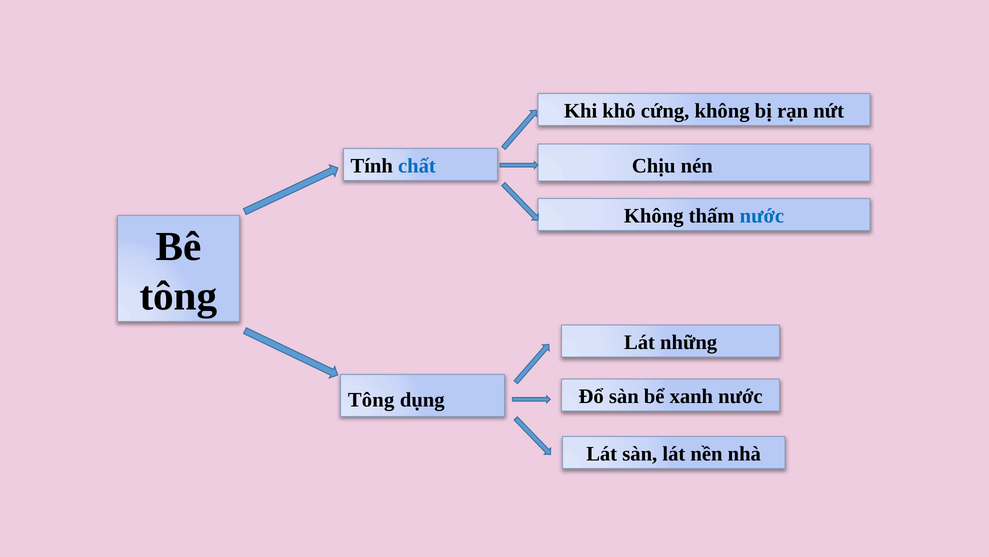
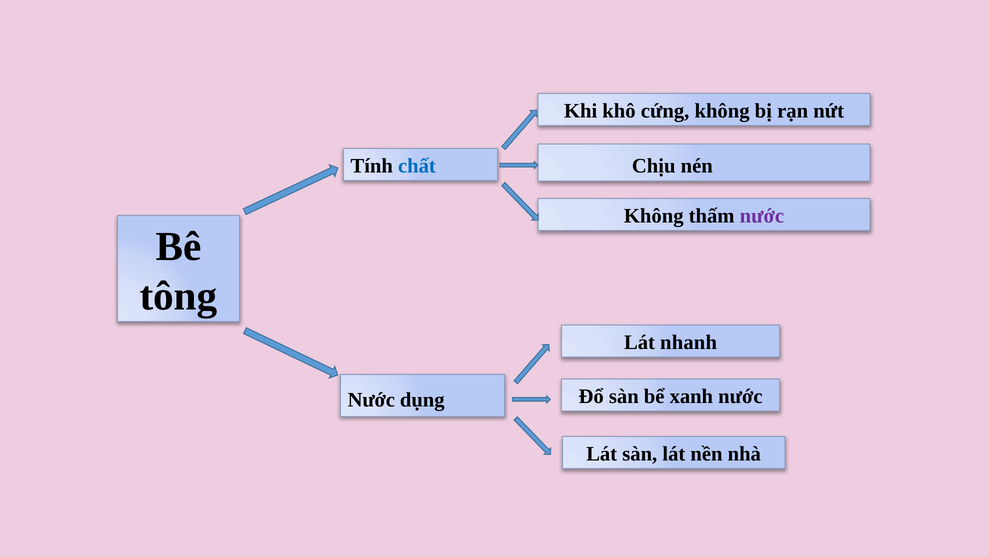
nước colour: blue -> purple (762, 216)
những: những -> nhanh (689, 342)
Tông: Tông -> Nước (371, 400)
